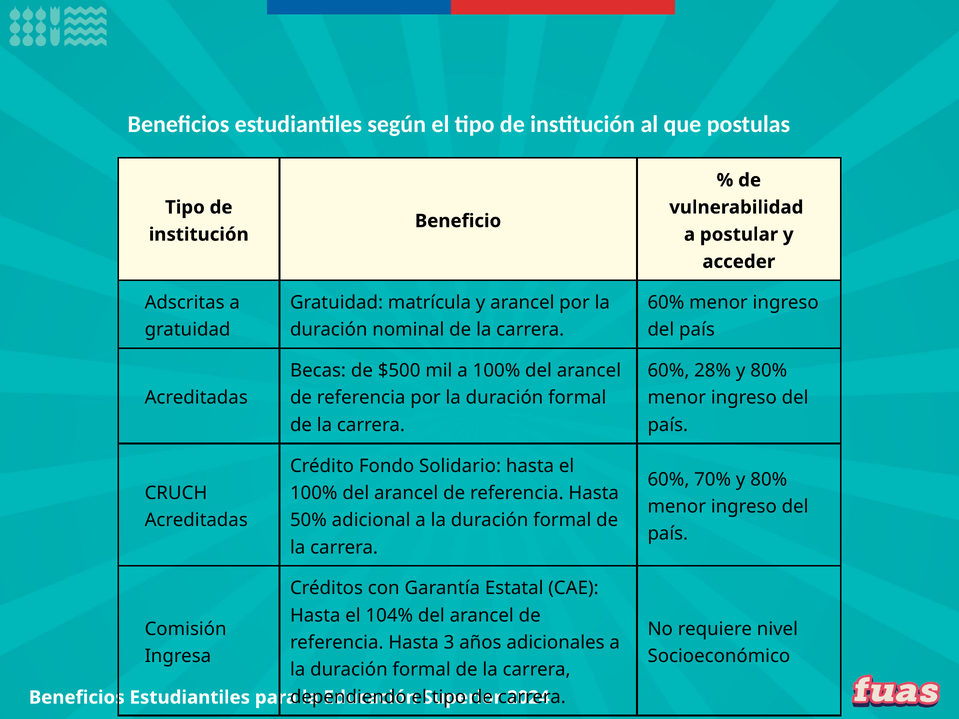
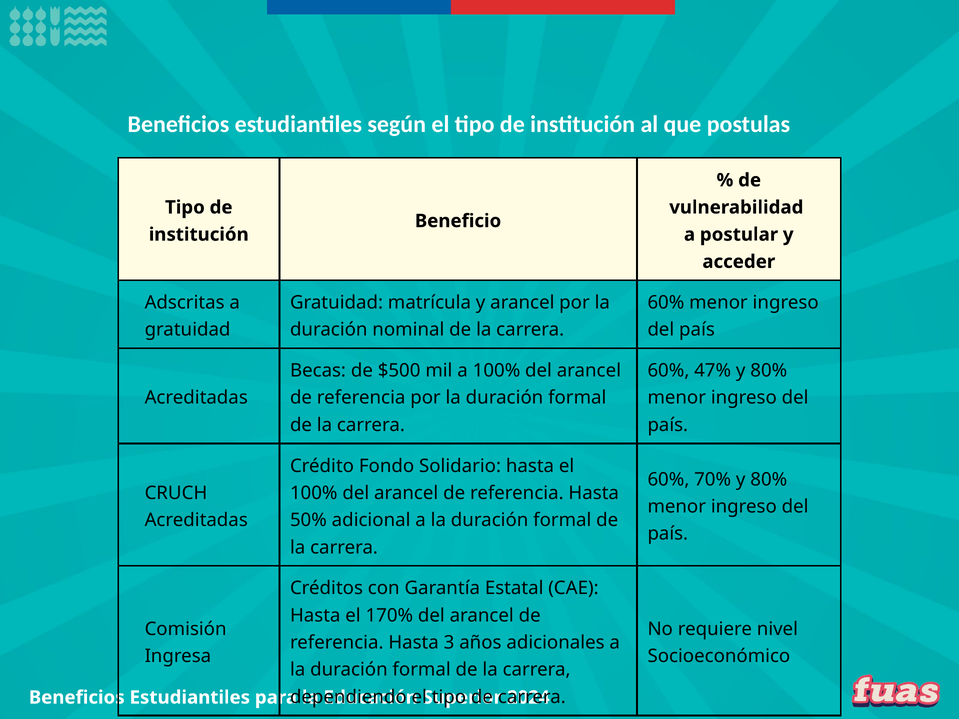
28%: 28% -> 47% (713, 371)
104%: 104% -> 170% (389, 616)
